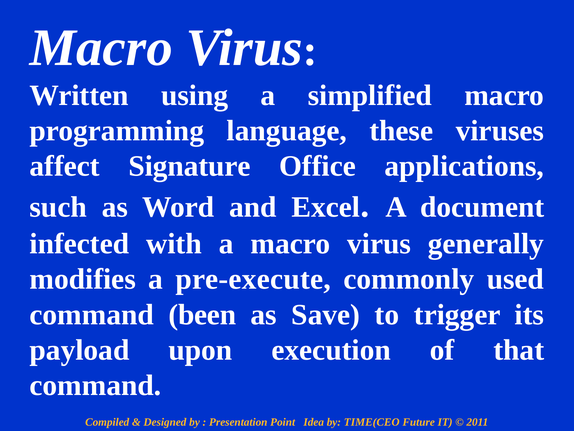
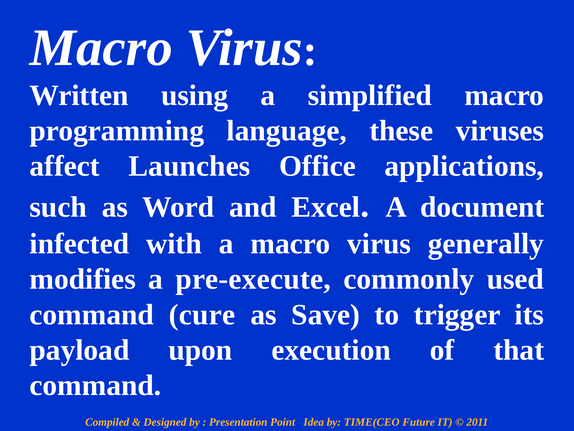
Signature: Signature -> Launches (189, 166)
been: been -> cure (202, 314)
